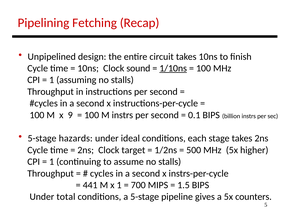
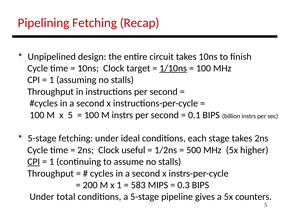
sound: sound -> target (138, 68)
x 9: 9 -> 5 (70, 115)
5-stage hazards: hazards -> fetching (76, 138)
target: target -> useful (133, 150)
CPI underline: none -> present (34, 162)
441: 441 -> 200 (90, 185)
700: 700 -> 583 (138, 185)
1.5: 1.5 -> 0.3 (184, 185)
